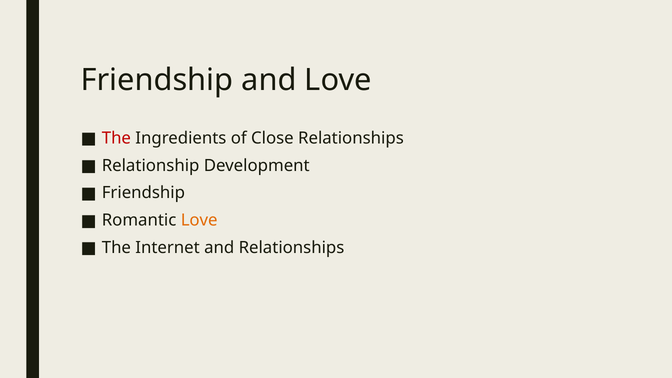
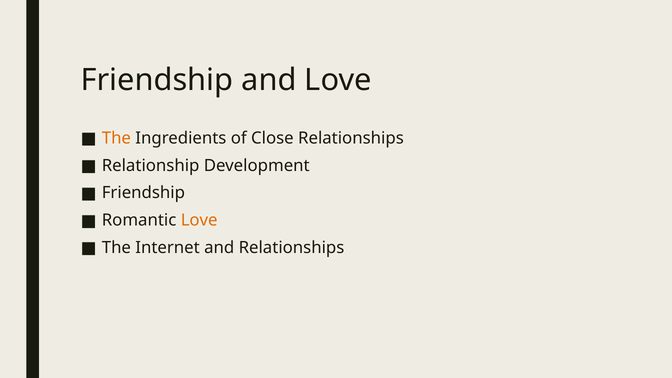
The colour: red -> orange (116, 138)
